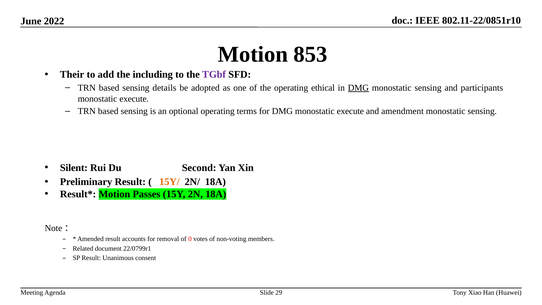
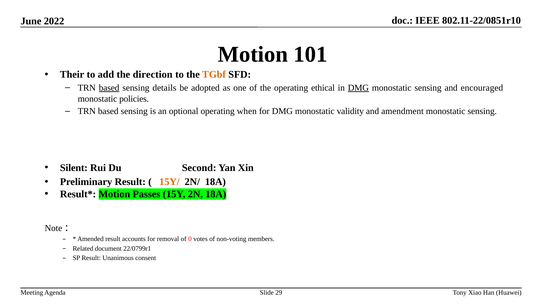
853: 853 -> 101 (311, 54)
including: including -> direction (153, 75)
TGbf colour: purple -> orange (214, 75)
based underline: none -> present (109, 88)
participants: participants -> encouraged (482, 88)
execute: execute -> policies (134, 99)
terms: terms -> when (247, 111)
DMG monostatic execute: execute -> validity (350, 111)
